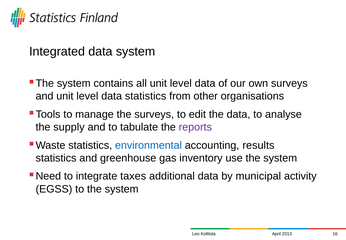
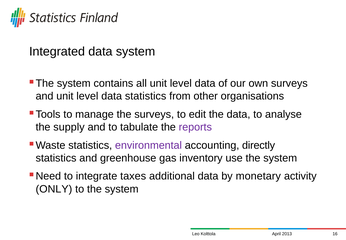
environmental colour: blue -> purple (148, 145)
results: results -> directly (259, 145)
municipal: municipal -> monetary (258, 176)
EGSS: EGSS -> ONLY (54, 189)
